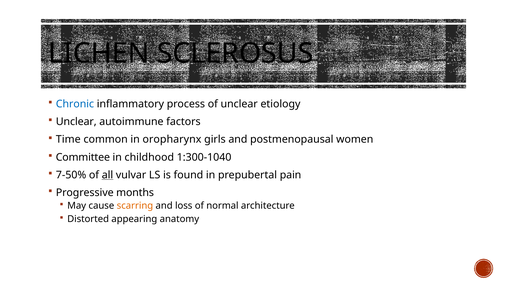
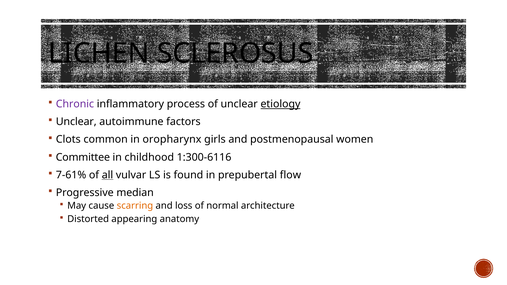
Chronic colour: blue -> purple (75, 104)
etiology underline: none -> present (280, 104)
Time: Time -> Clots (68, 140)
1:300-1040: 1:300-1040 -> 1:300-6116 (204, 157)
7-50%: 7-50% -> 7-61% (71, 175)
pain: pain -> flow (290, 175)
months: months -> median (135, 193)
